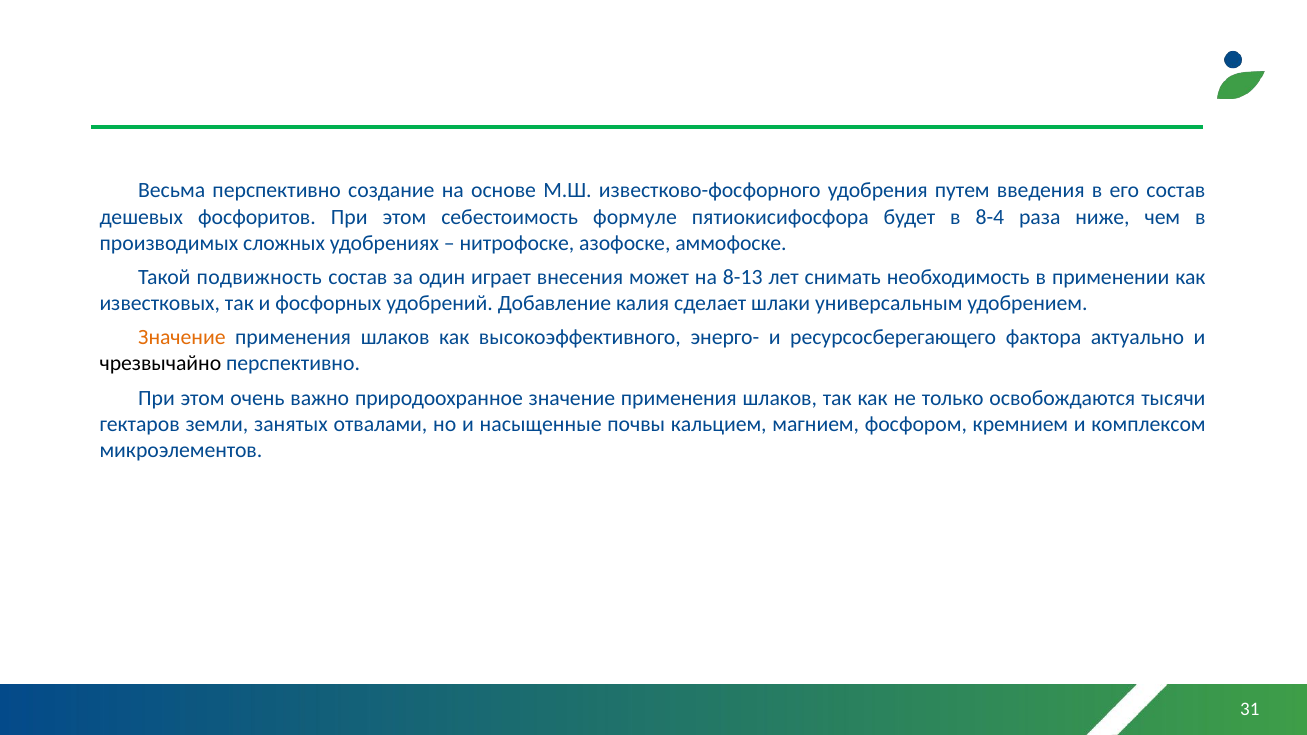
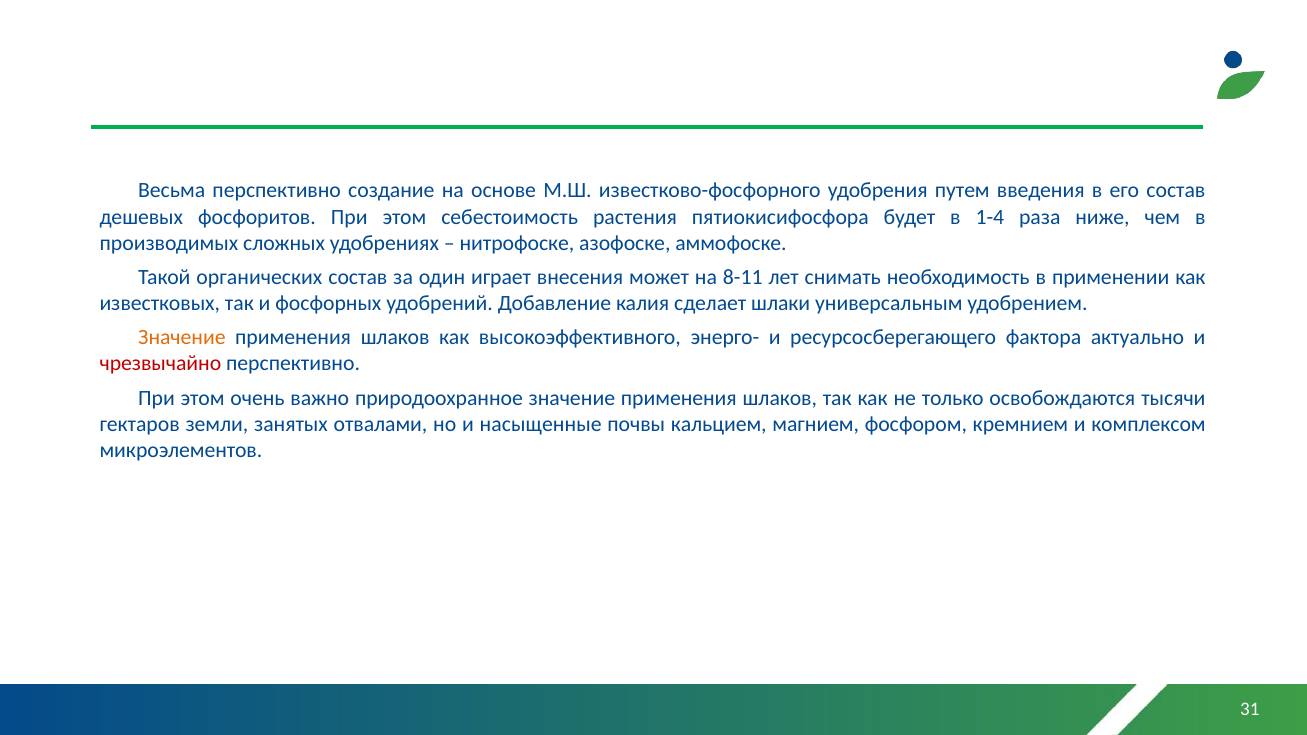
формуле: формуле -> растения (635, 217)
8-4: 8-4 -> 1-4 (990, 217)
подвижность: подвижность -> органических (259, 277)
8-13: 8-13 -> 8-11 (743, 277)
чрезвычайно colour: black -> red (160, 364)
